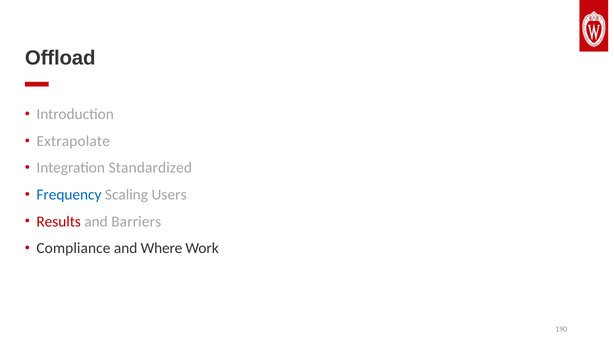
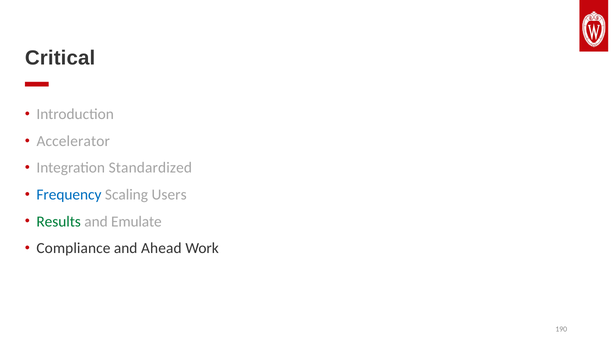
Offload: Offload -> Critical (60, 58)
Extrapolate: Extrapolate -> Accelerator (73, 141)
Results colour: red -> green (59, 222)
Barriers: Barriers -> Emulate (136, 222)
Where: Where -> Ahead (161, 249)
